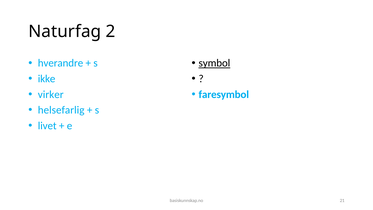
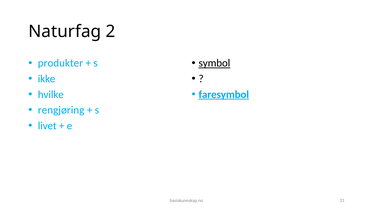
hverandre: hverandre -> produkter (60, 63)
virker: virker -> hvilke (51, 94)
faresymbol underline: none -> present (224, 94)
helsefarlig: helsefarlig -> rengjøring (61, 110)
